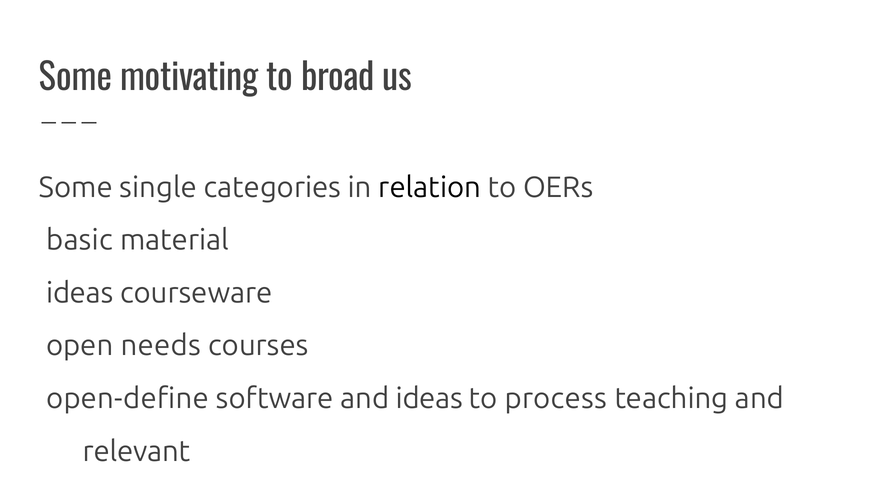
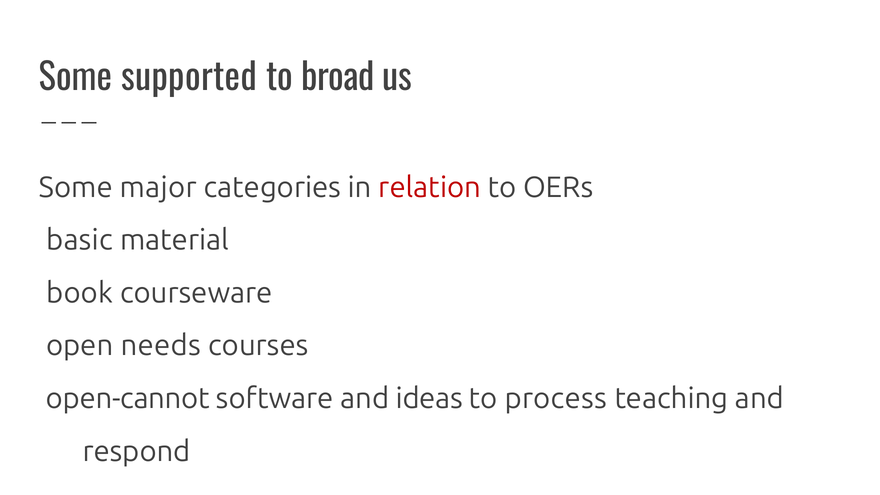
motivating: motivating -> supported (189, 78)
single: single -> major (158, 187)
relation colour: black -> red (430, 187)
ideas: ideas -> book (80, 293)
open-define: open-define -> open-cannot (128, 399)
relevant: relevant -> respond (137, 451)
